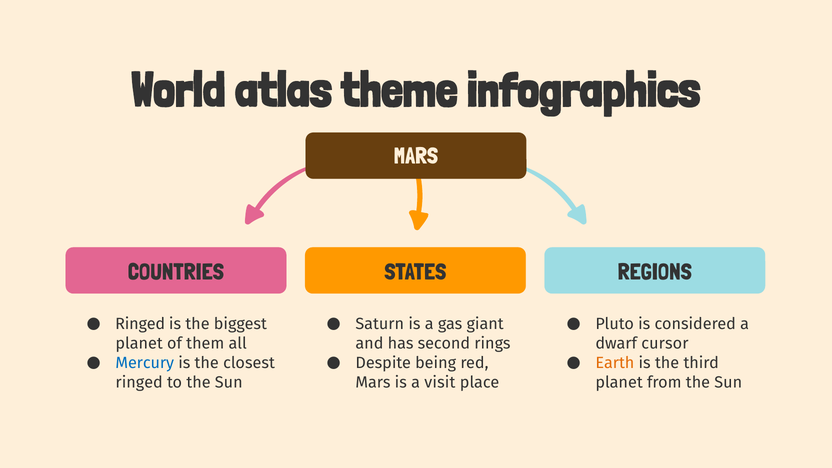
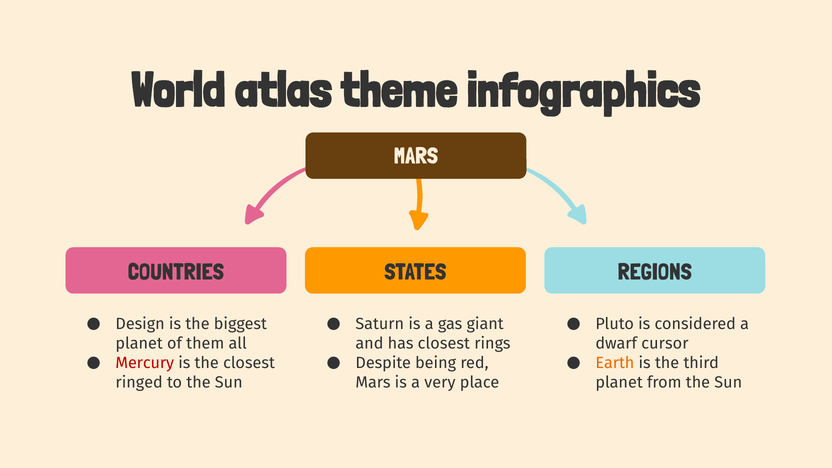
Ringed: Ringed -> Design (140, 324)
has second: second -> closest (444, 343)
Mercury colour: blue -> red (145, 363)
visit: visit -> very (440, 382)
